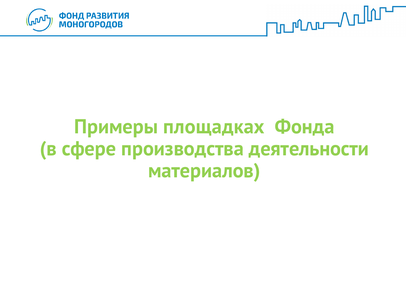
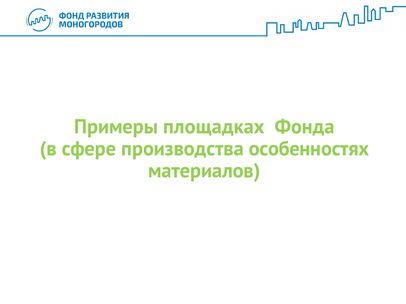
деятельности: деятельности -> особенностях (309, 149)
